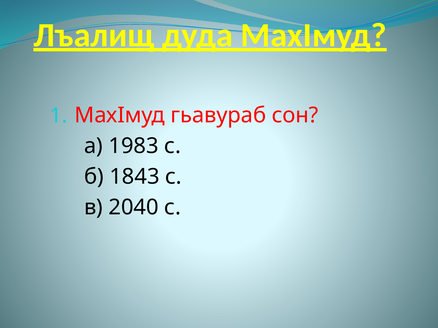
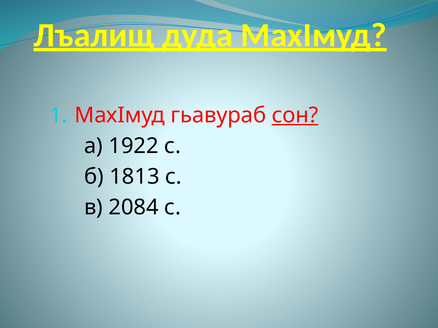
сон underline: none -> present (295, 116)
1983: 1983 -> 1922 (134, 146)
1843: 1843 -> 1813 (135, 177)
2040: 2040 -> 2084 (134, 208)
